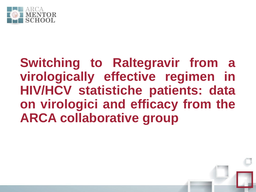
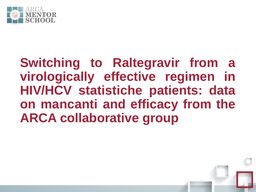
virologici: virologici -> mancanti (69, 104)
